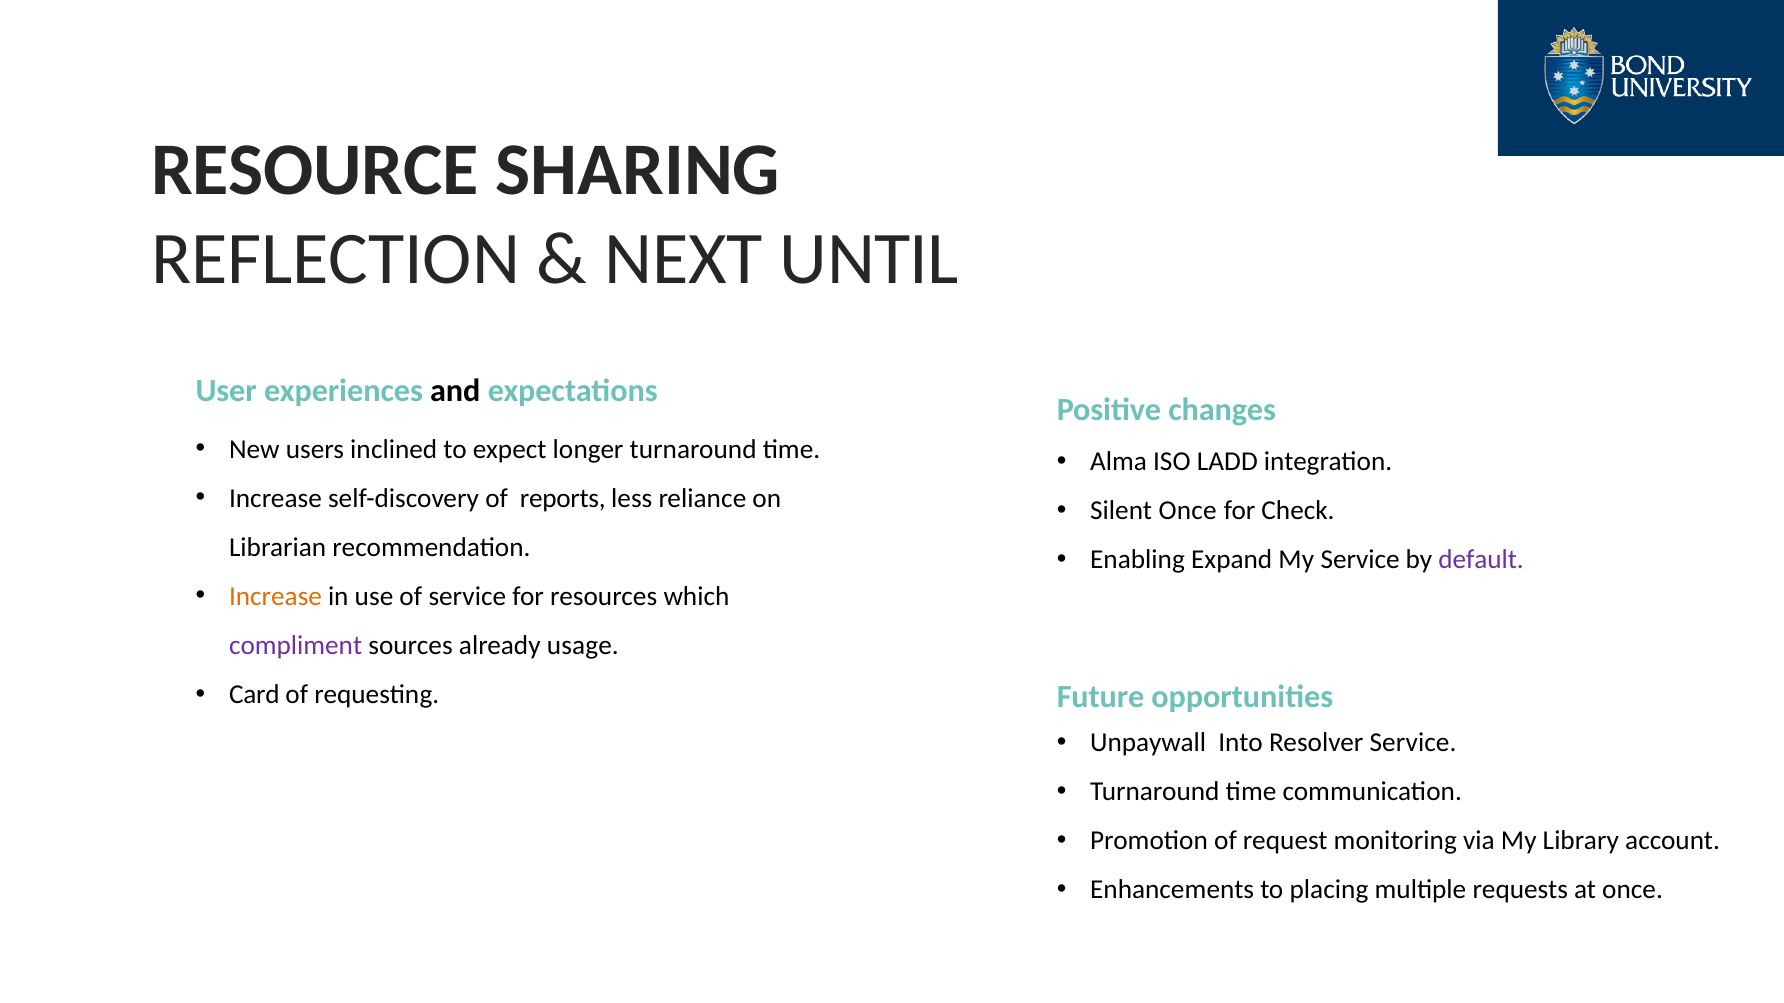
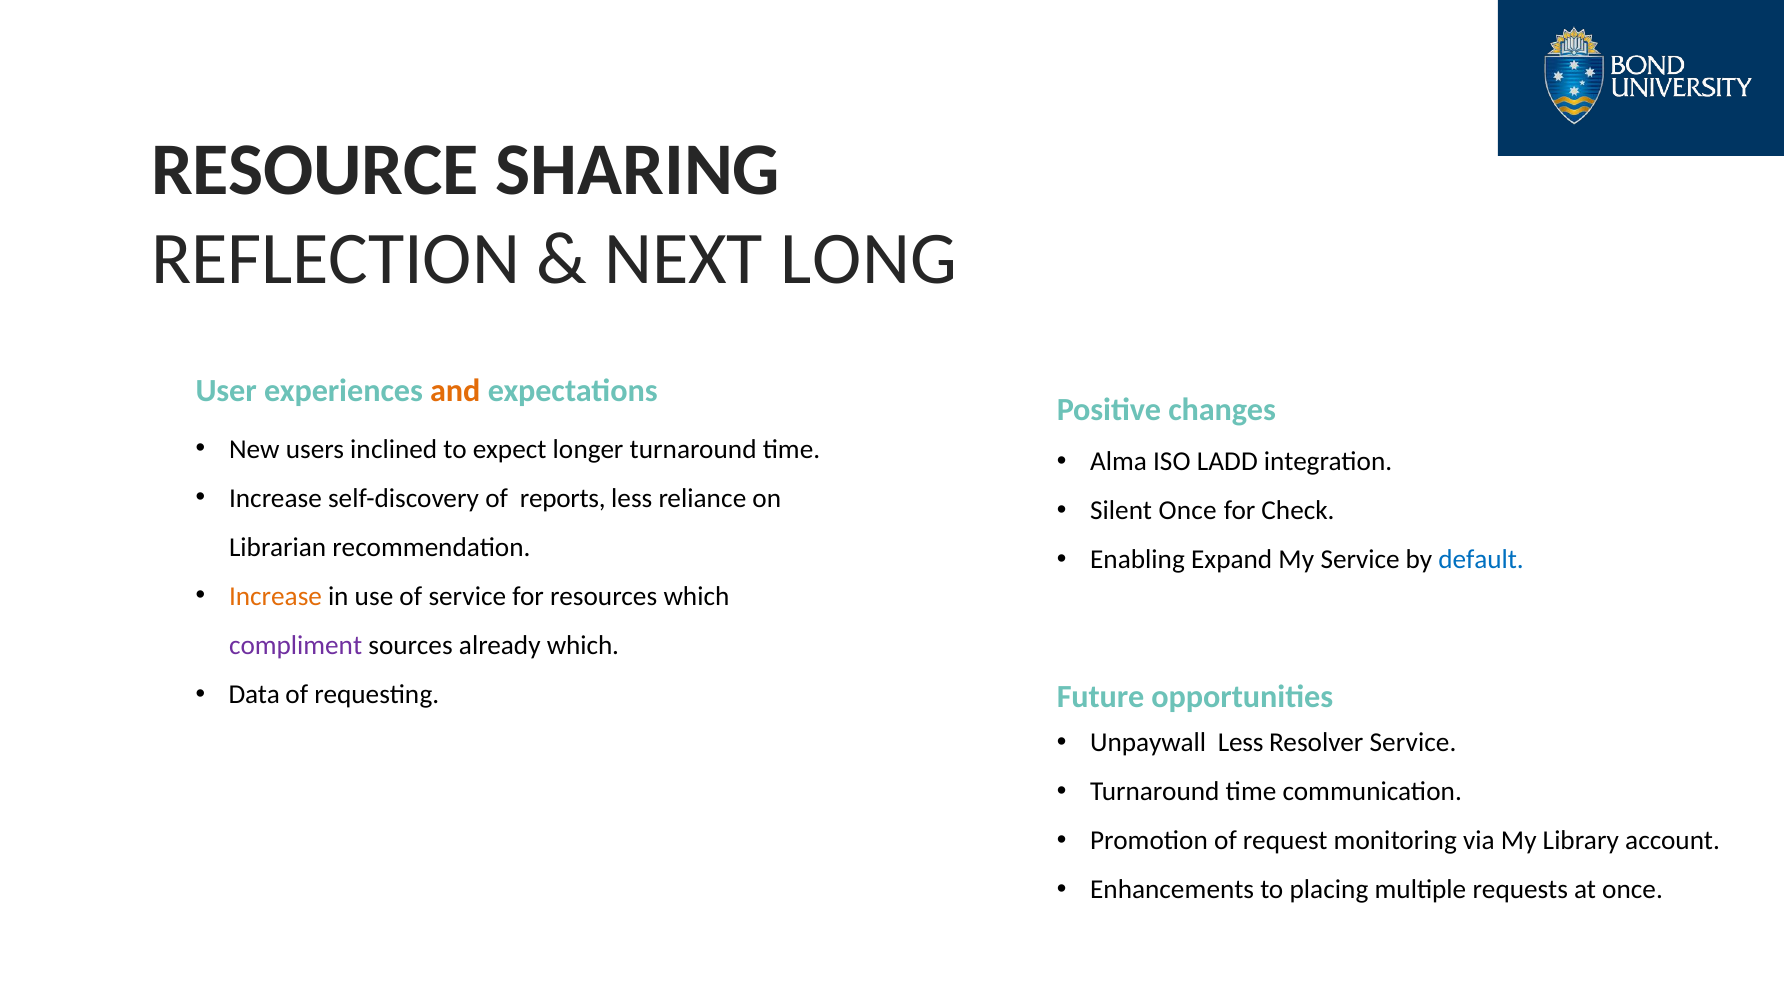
UNTIL: UNTIL -> LONG (869, 259)
and colour: black -> orange (455, 391)
default colour: purple -> blue (1481, 560)
already usage: usage -> which (583, 646)
Card: Card -> Data (254, 695)
Unpaywall Into: Into -> Less (1241, 743)
